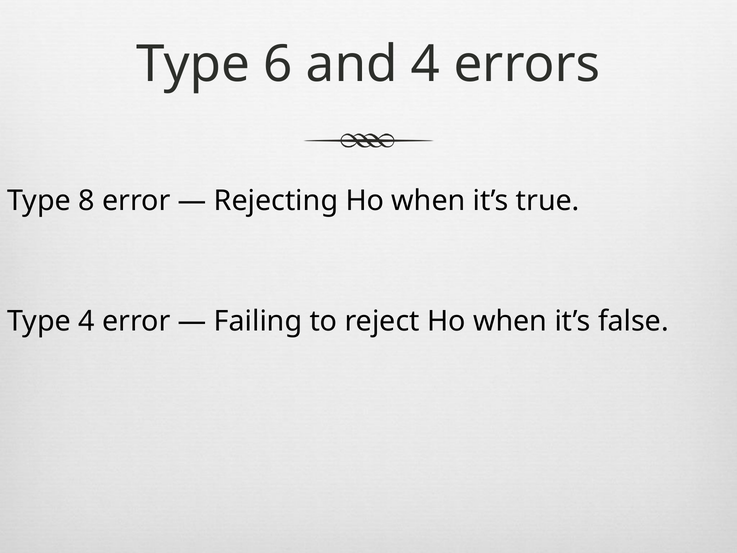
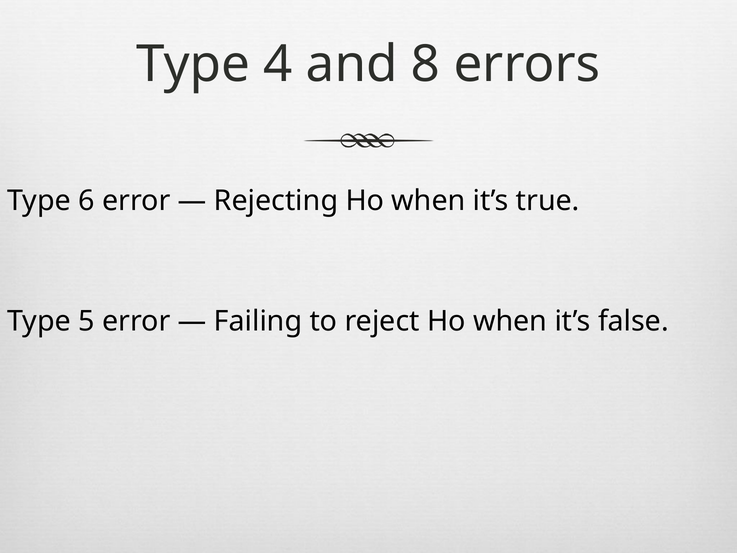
6: 6 -> 4 (278, 64)
and 4: 4 -> 8 (426, 64)
8: 8 -> 6 (87, 201)
Type 4: 4 -> 5 (87, 321)
